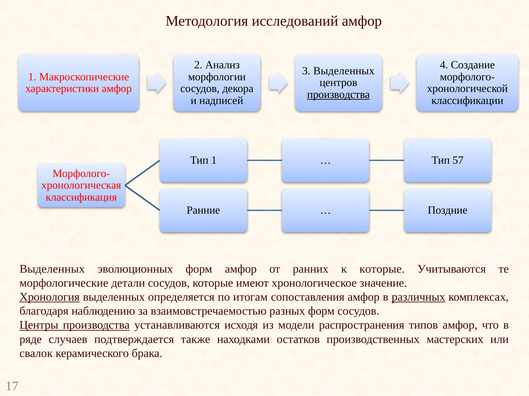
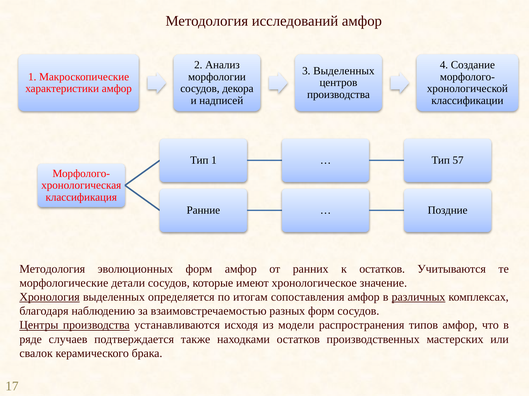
производства underline: present -> none (339, 95)
Выделенных: Выделенных -> Методология (52, 269)
к которые: которые -> остатков (382, 269)
